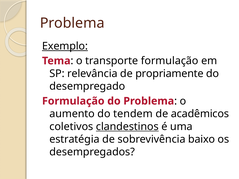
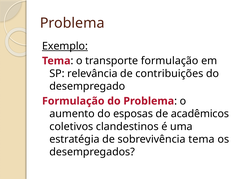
propriamente: propriamente -> contribuições (169, 74)
tendem: tendem -> esposas (133, 114)
clandestinos underline: present -> none (127, 127)
sobrevivência baixo: baixo -> tema (201, 139)
